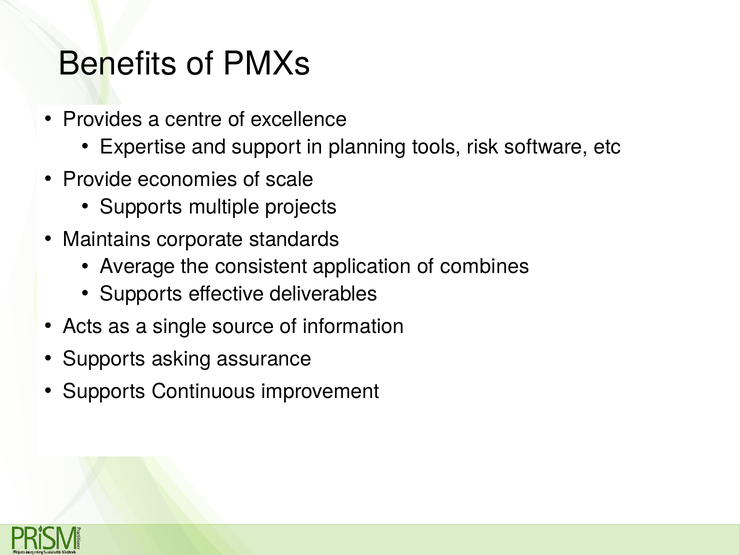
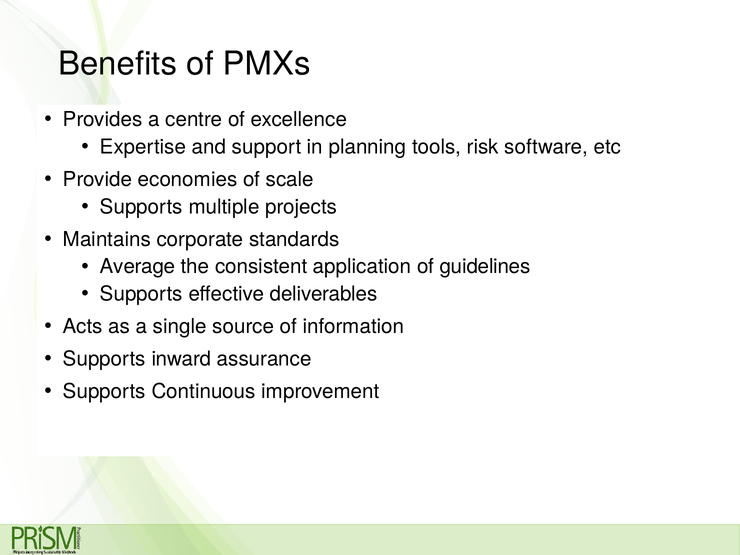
combines: combines -> guidelines (485, 267)
asking: asking -> inward (181, 359)
